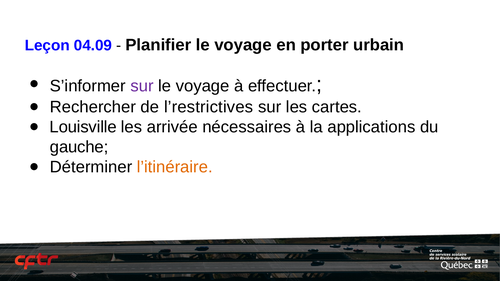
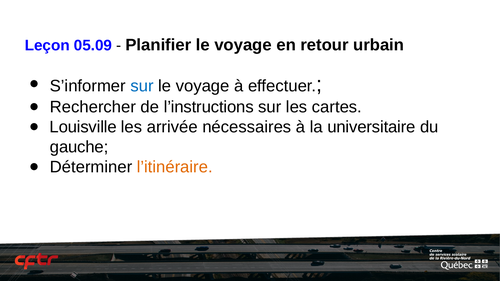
04.09: 04.09 -> 05.09 (93, 45)
porter: porter -> retour (325, 45)
sur colour: purple -> blue (142, 86)
l’restrictives: l’restrictives -> l’instructions (209, 107)
applications: applications -> universitaire (371, 127)
